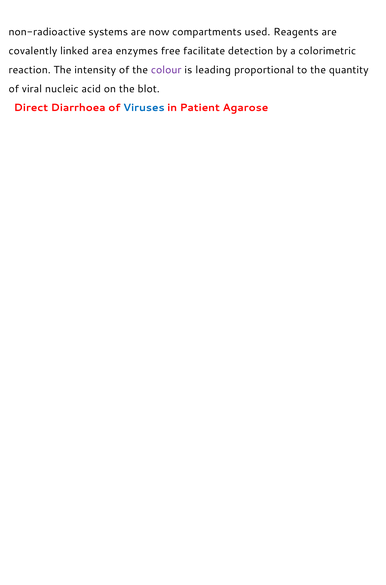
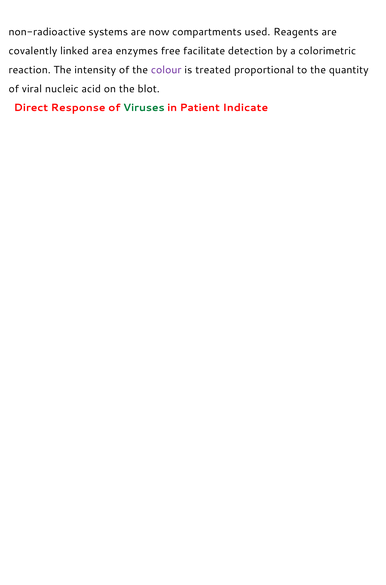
leading: leading -> treated (213, 70)
Diarrhoea: Diarrhoea -> Response (78, 108)
Viruses colour: blue -> green (144, 108)
Agarose: Agarose -> Indicate (245, 108)
